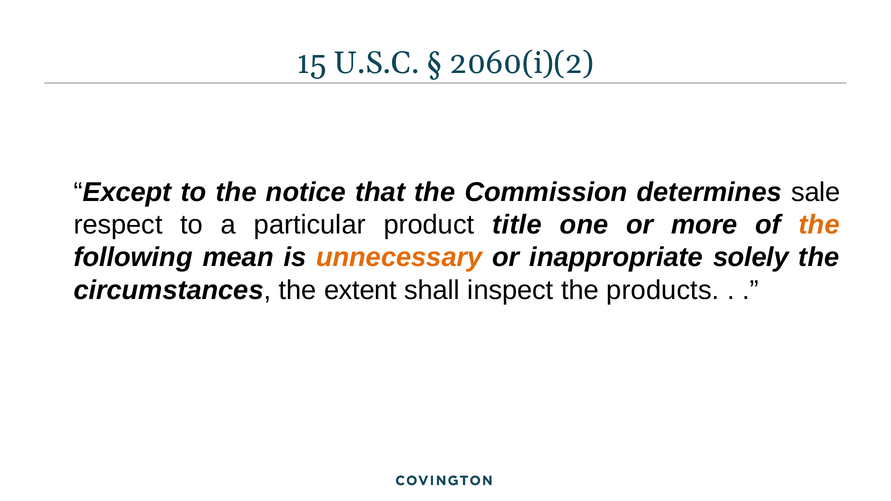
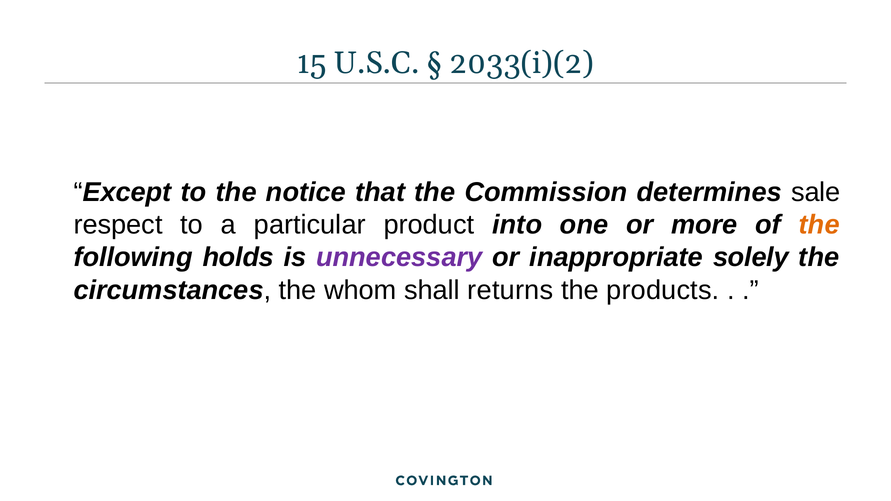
2060(i)(2: 2060(i)(2 -> 2033(i)(2 (522, 63)
title: title -> into (517, 225)
mean: mean -> holds (238, 258)
unnecessary colour: orange -> purple (399, 258)
extent: extent -> whom (360, 290)
inspect: inspect -> returns (510, 290)
